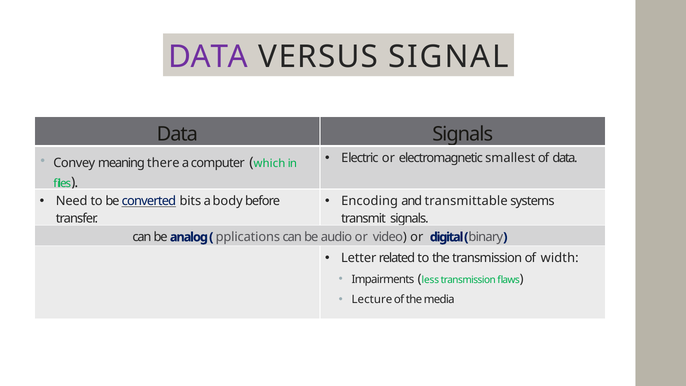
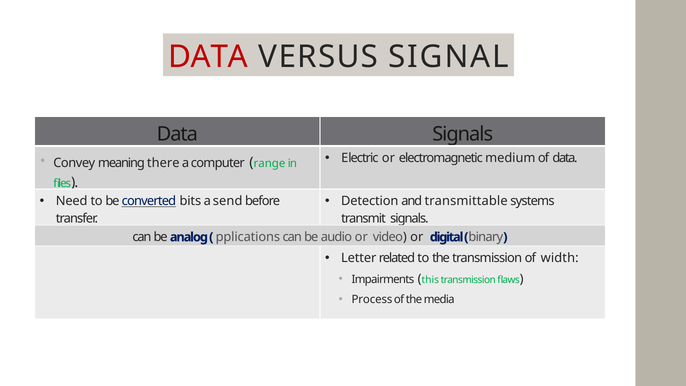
DATA colour: purple -> red (208, 57)
smallest: smallest -> medium (510, 158)
which: which -> range (269, 163)
body: body -> send (228, 201)
Encoding: Encoding -> Detection (370, 201)
less: less -> this (430, 280)
Lecture: Lecture -> Process (372, 299)
